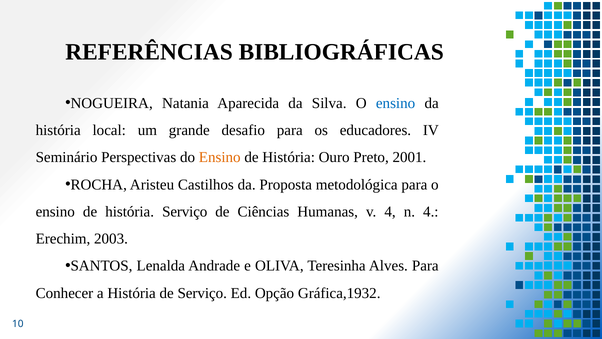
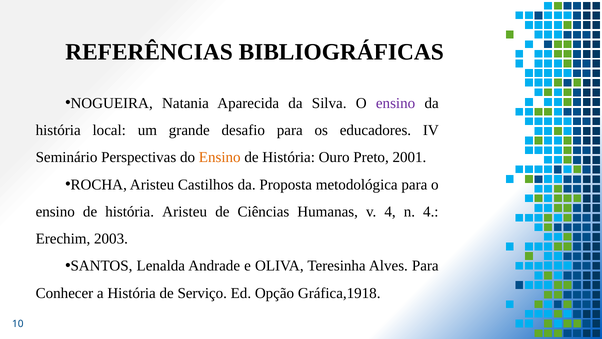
ensino colour: blue -> purple (396, 103)
história Serviço: Serviço -> Aristeu (185, 211)
Gráfica,1932: Gráfica,1932 -> Gráfica,1918 (339, 293)
